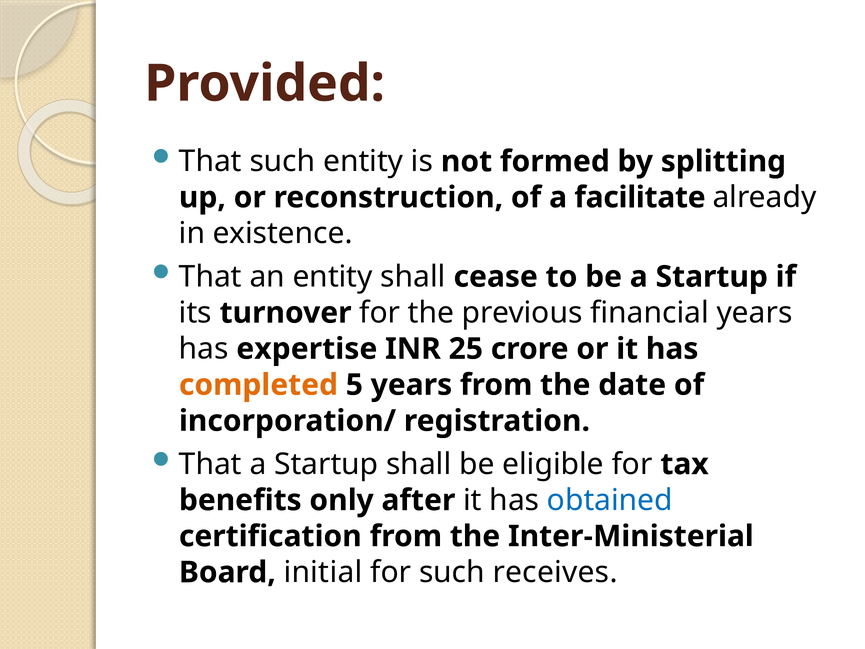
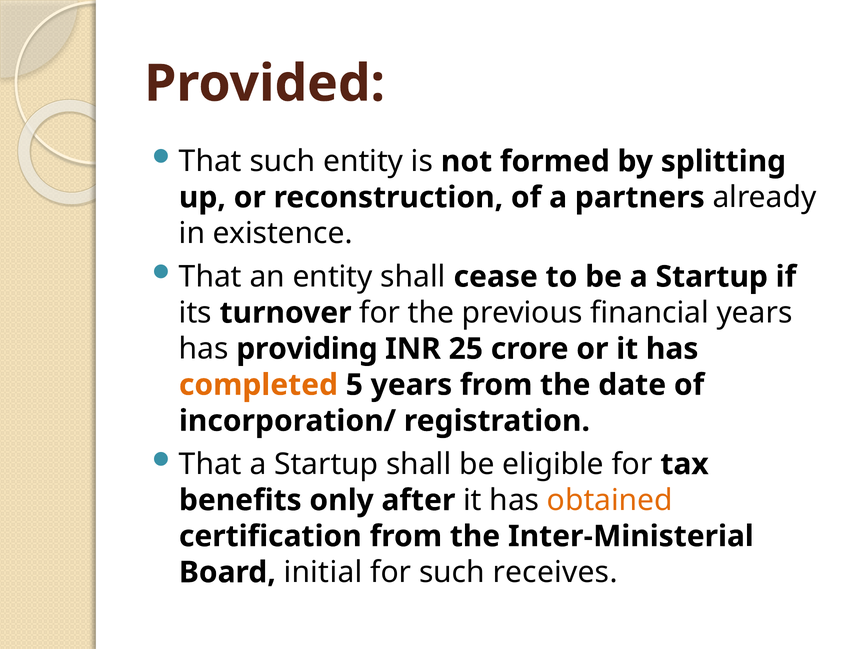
facilitate: facilitate -> partners (640, 197)
expertise: expertise -> providing (307, 349)
obtained colour: blue -> orange (610, 500)
